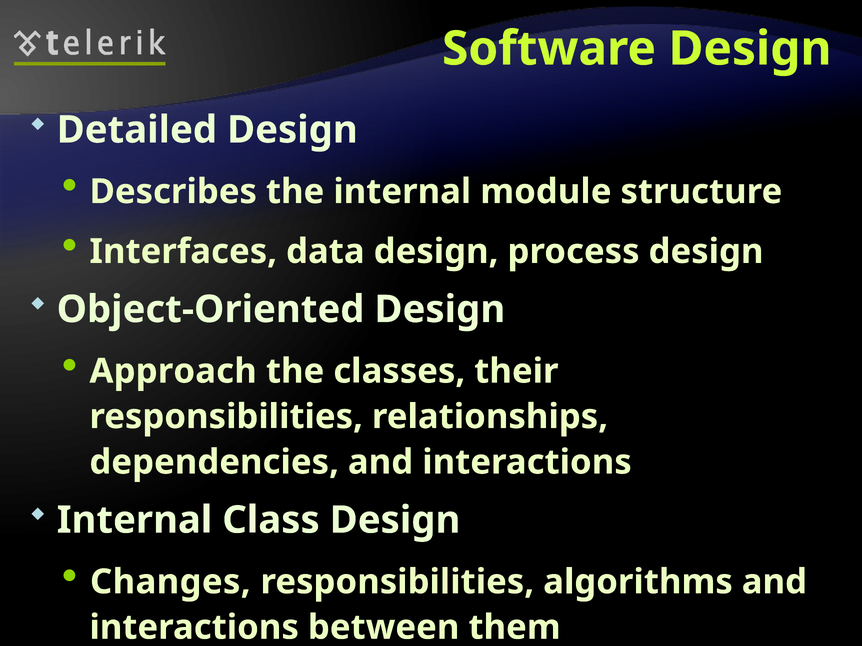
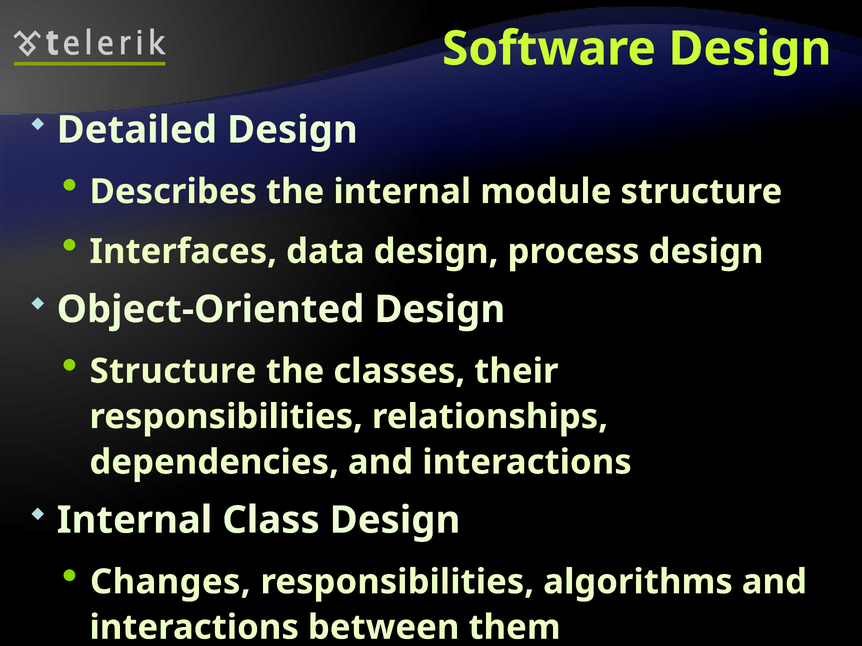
Approach: Approach -> Structure (173, 371)
